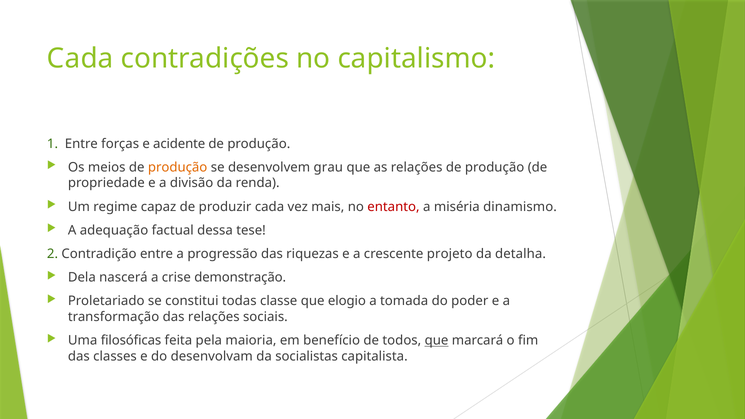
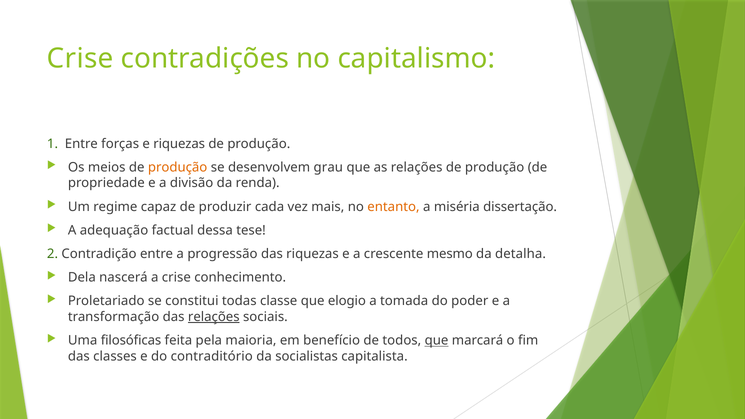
Cada: Cada -> Crise (80, 59)
e acidente: acidente -> riquezas (179, 144)
entanto colour: red -> orange (393, 207)
dinamismo: dinamismo -> dissertação (520, 207)
projeto: projeto -> mesmo (450, 254)
demonstração: demonstração -> conhecimento (240, 278)
relações underline: none -> present (214, 317)
desenvolvam: desenvolvam -> contraditório (212, 356)
